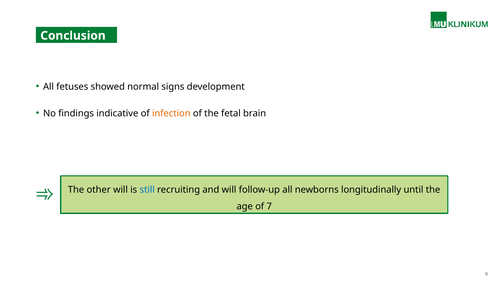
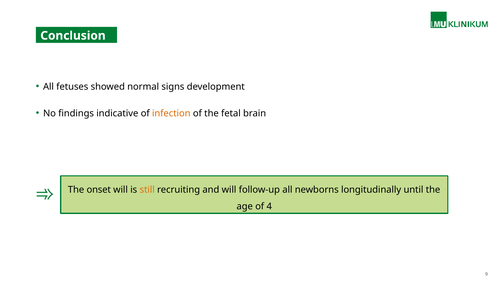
other: other -> onset (99, 190)
still colour: blue -> orange (147, 190)
7: 7 -> 4 (269, 207)
